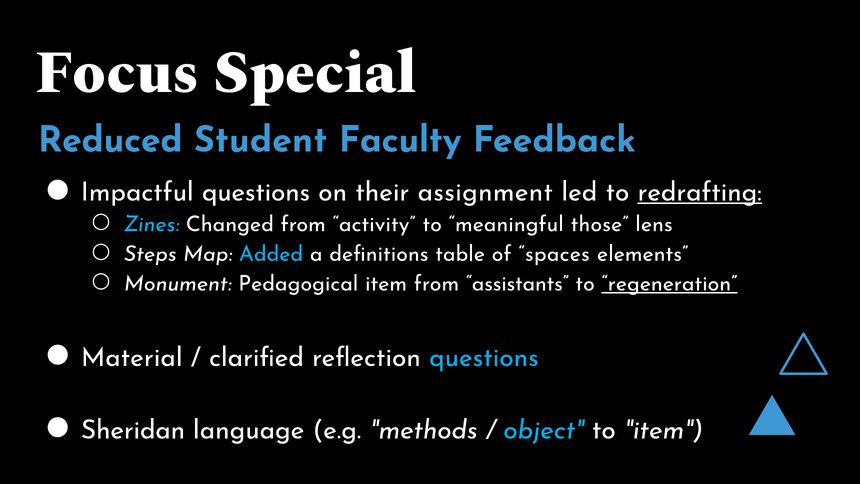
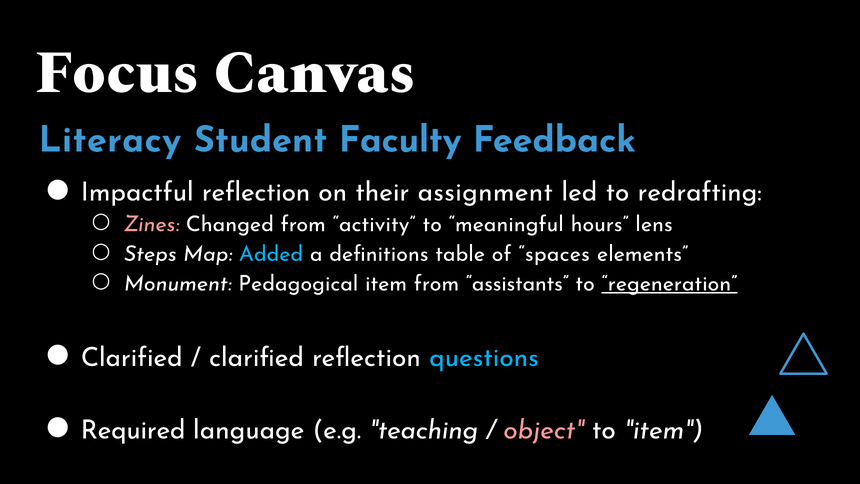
Special: Special -> Canvas (315, 72)
Reduced: Reduced -> Literacy (110, 140)
Impactful questions: questions -> reflection (256, 192)
redrafting underline: present -> none (700, 192)
Zines colour: light blue -> pink (152, 224)
those: those -> hours (600, 224)
Material: Material -> Clarified (132, 357)
Sheridan: Sheridan -> Required (133, 430)
methods: methods -> teaching (424, 430)
object colour: light blue -> pink (544, 430)
